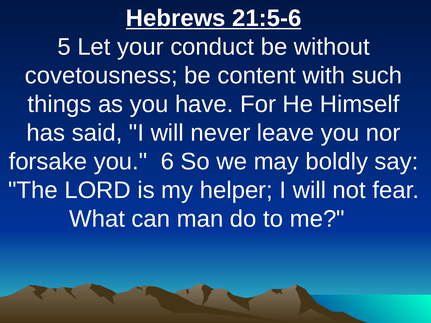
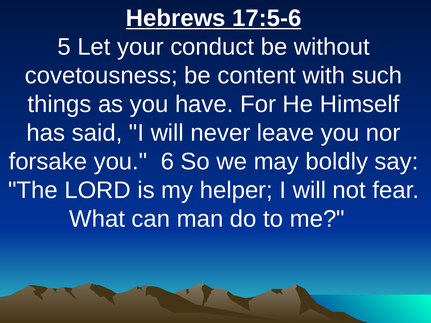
21:5-6: 21:5-6 -> 17:5-6 (267, 18)
